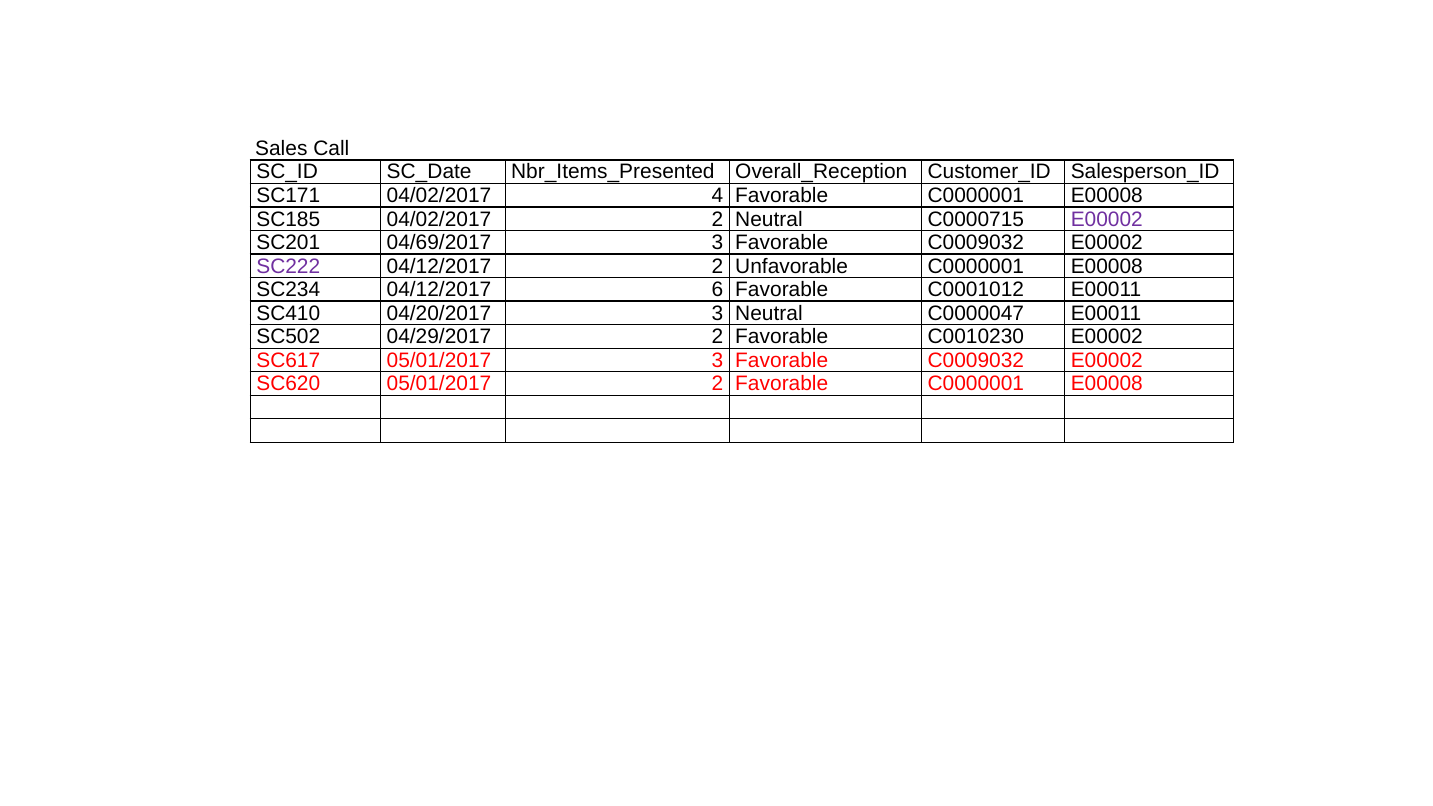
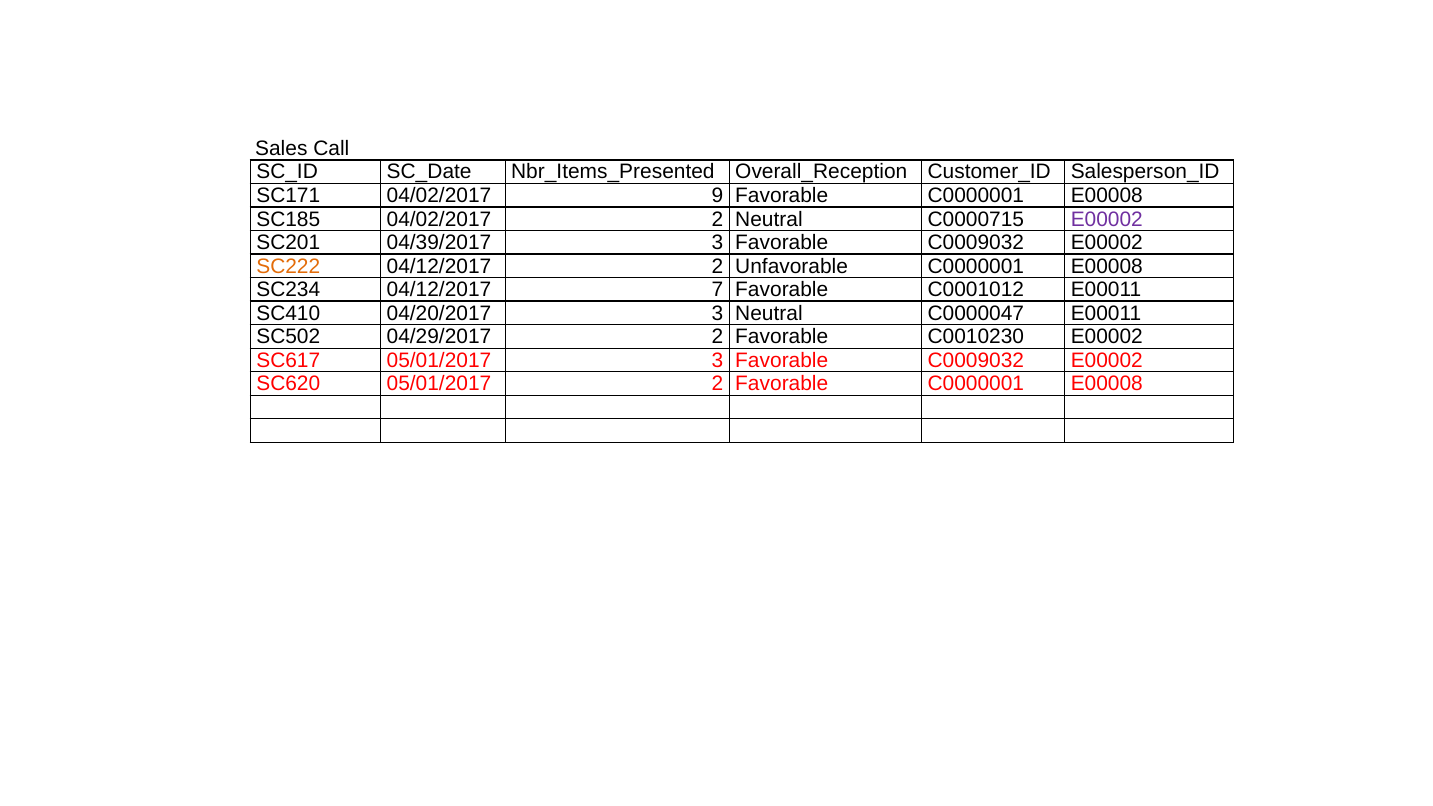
4: 4 -> 9 (717, 196)
04/69/2017: 04/69/2017 -> 04/39/2017 (439, 243)
SC222 colour: purple -> orange (288, 266)
6: 6 -> 7 (717, 290)
